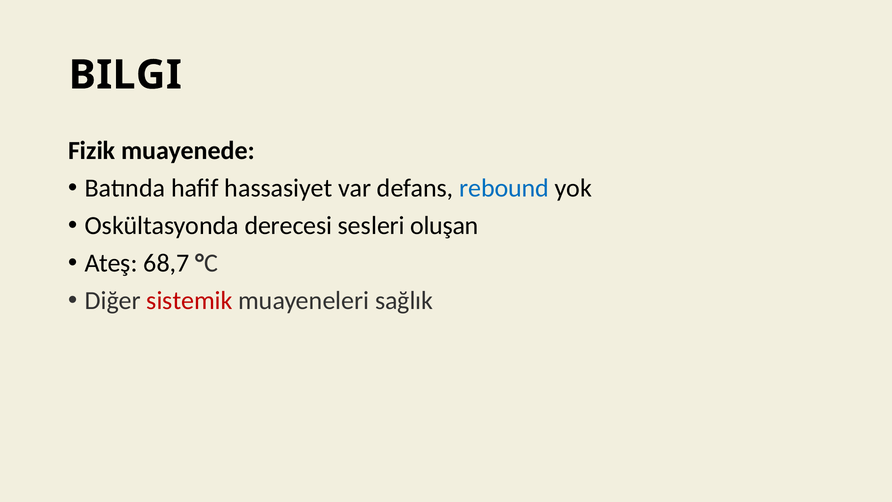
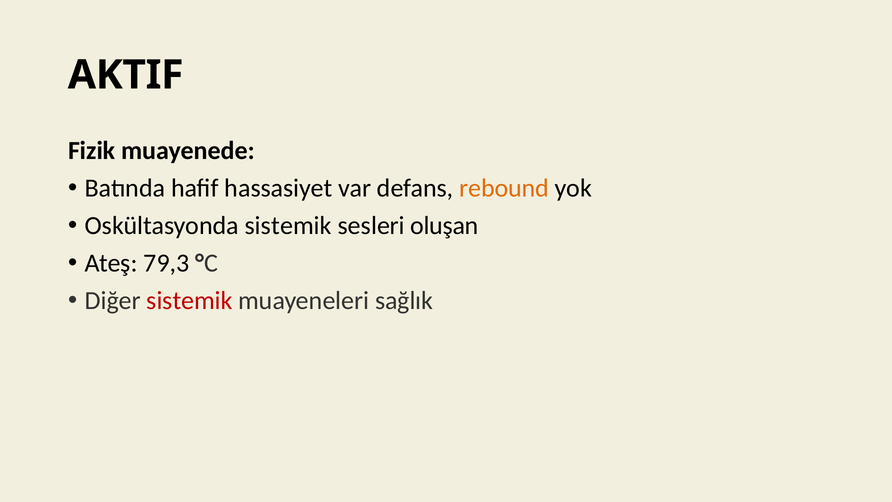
BILGI: BILGI -> AKTIF (126, 75)
rebound colour: blue -> orange (504, 188)
Oskültasyonda derecesi: derecesi -> sistemik (288, 226)
68,7: 68,7 -> 79,3 (166, 263)
